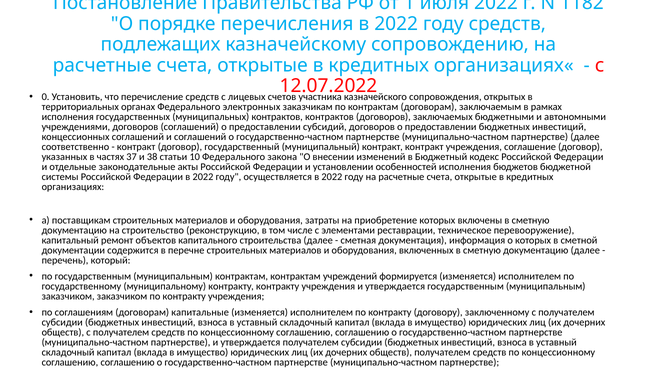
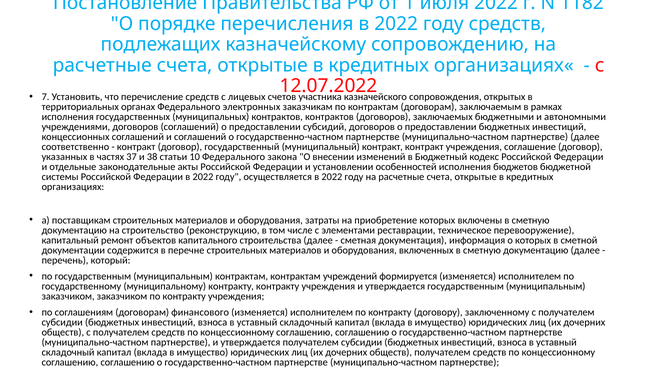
0: 0 -> 7 (46, 97)
капитальные: капитальные -> финансового (200, 312)
